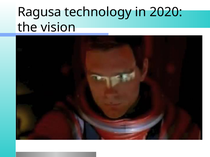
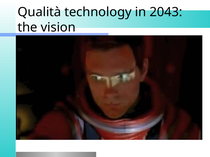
Ragusa: Ragusa -> Qualità (39, 12)
2020: 2020 -> 2043 (166, 12)
